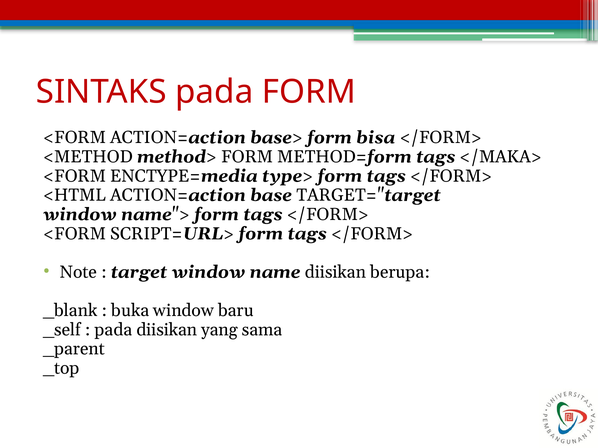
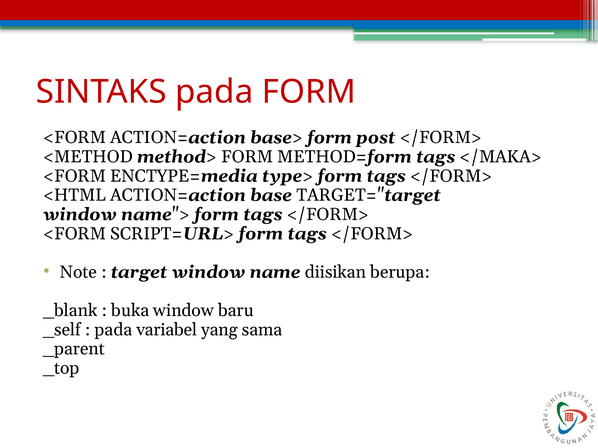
bisa: bisa -> post (376, 138)
pada diisikan: diisikan -> variabel (167, 330)
